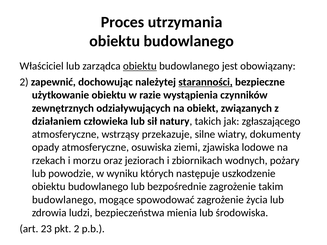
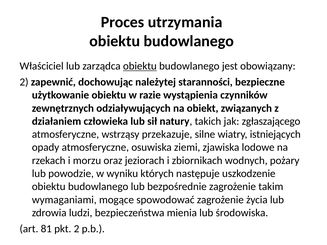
staranności underline: present -> none (206, 82)
dokumenty: dokumenty -> istniejących (275, 134)
budowlanego: budowlanego -> wymaganiami (64, 200)
23: 23 -> 81 (46, 229)
